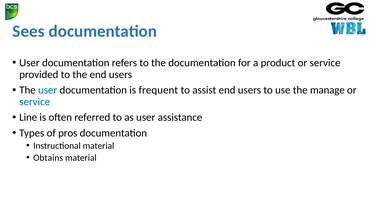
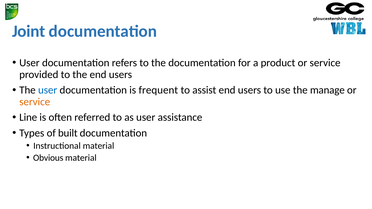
Sees: Sees -> Joint (29, 31)
service colour: blue -> orange (35, 102)
pros: pros -> built (68, 133)
Obtains: Obtains -> Obvious (48, 158)
